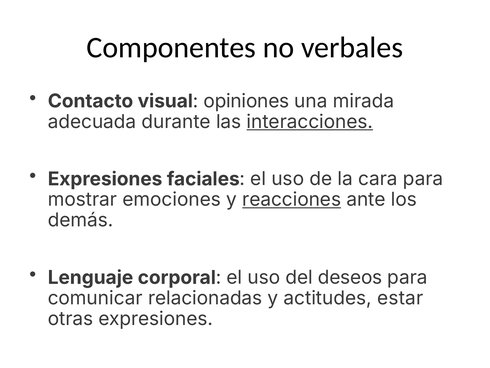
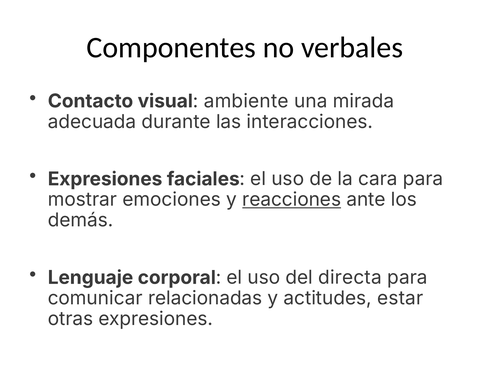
opiniones: opiniones -> ambiente (246, 101)
interacciones underline: present -> none (310, 122)
deseos: deseos -> directa (350, 277)
